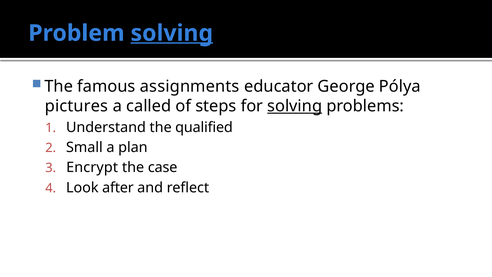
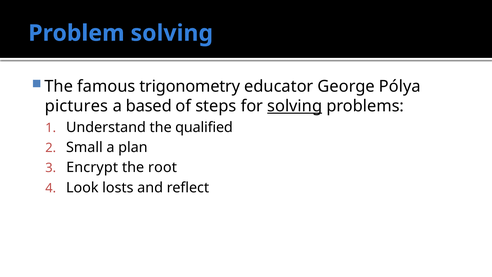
solving underline: present -> none (172, 33)
assignments: assignments -> trigonometry (190, 86)
called: called -> based (149, 106)
case: case -> root (162, 167)
after: after -> losts (118, 188)
